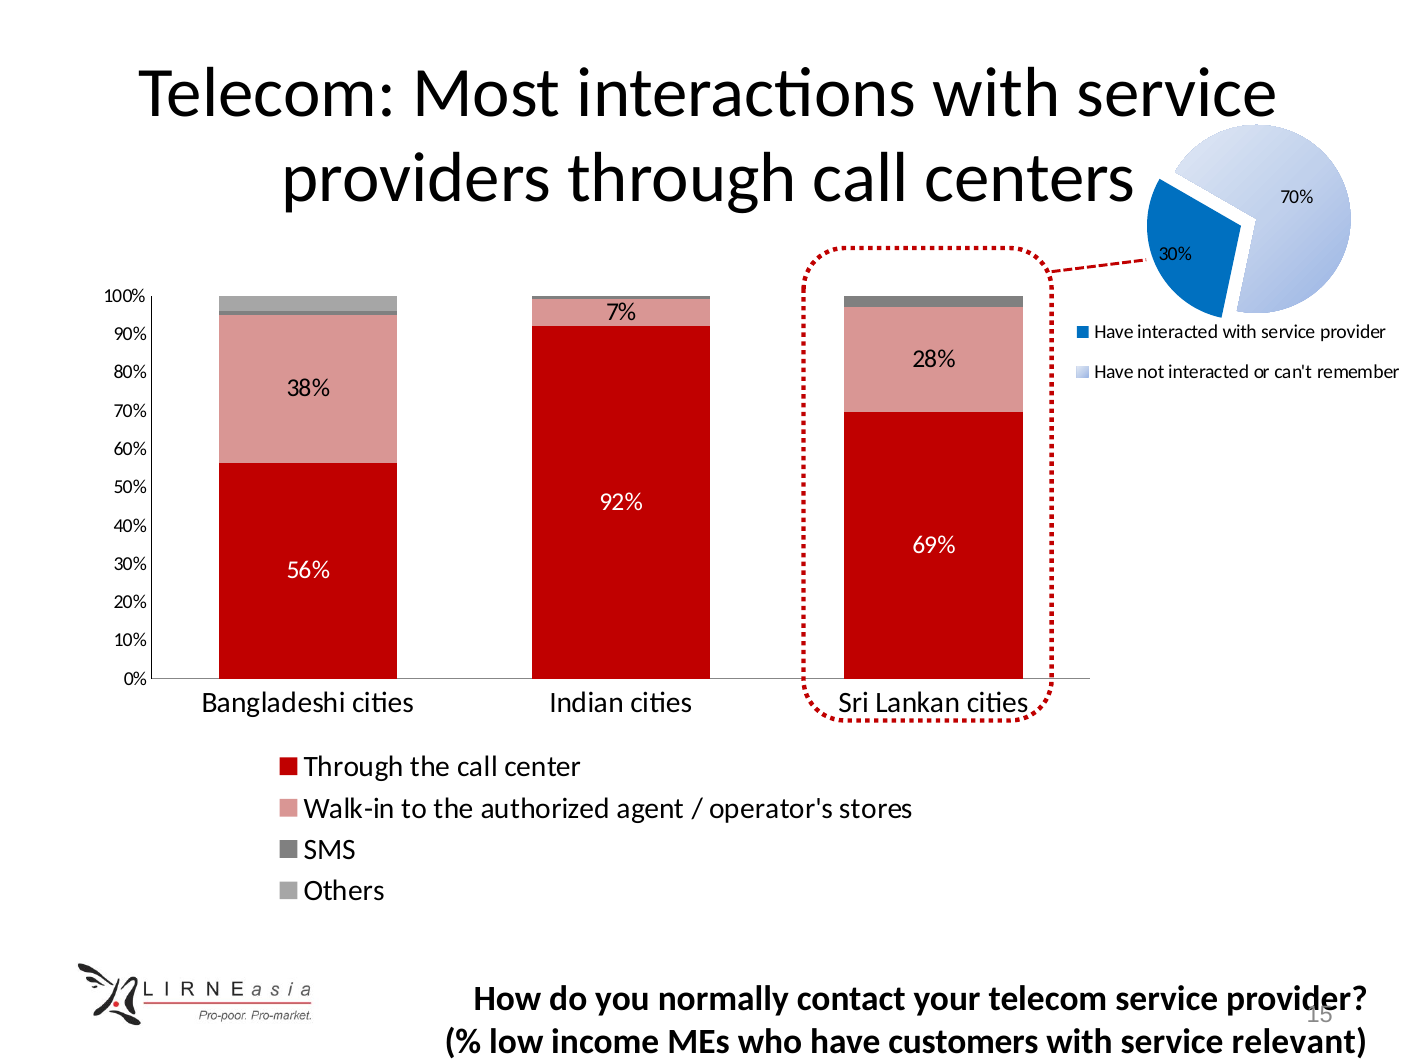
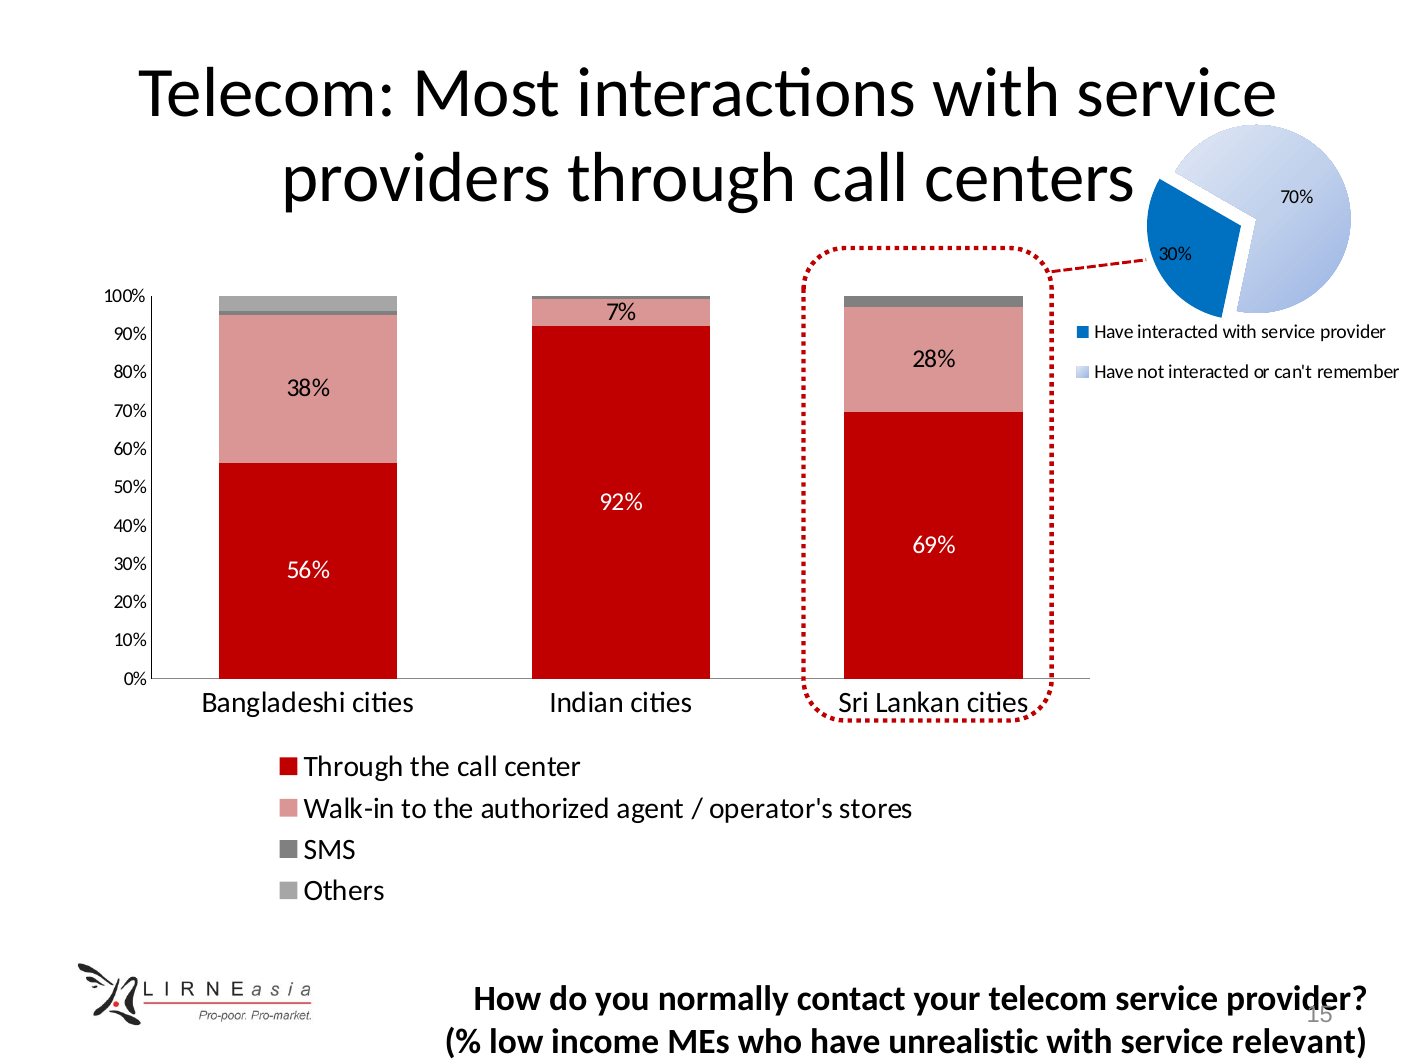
customers: customers -> unrealistic (963, 1042)
